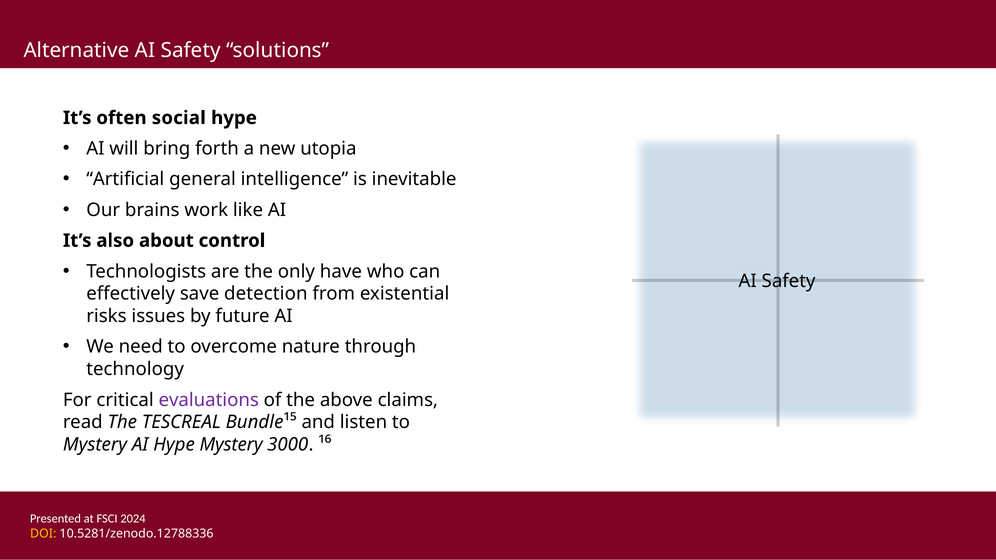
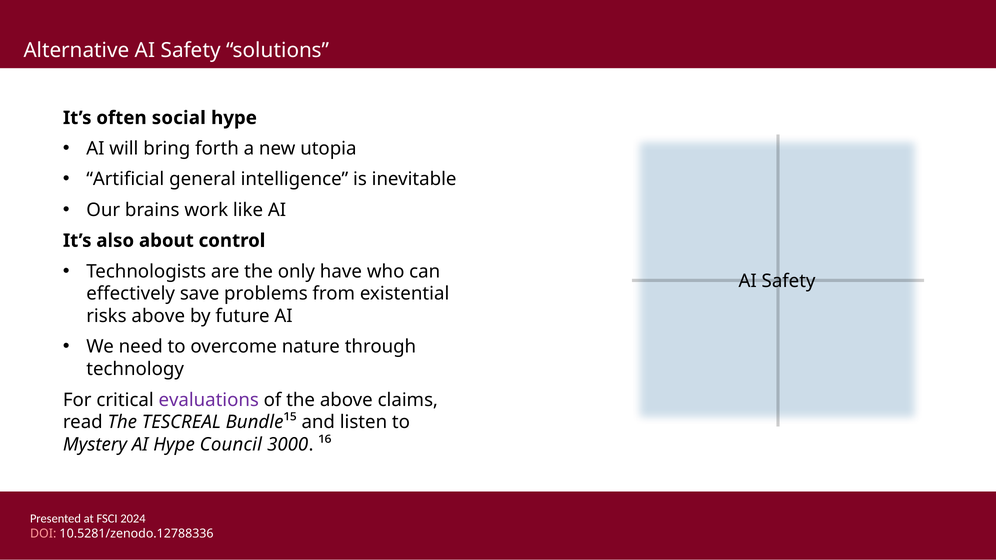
detection: detection -> problems (266, 294)
risks issues: issues -> above (158, 316)
Hype Mystery: Mystery -> Council (231, 445)
DOI colour: yellow -> pink (43, 534)
